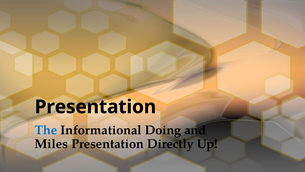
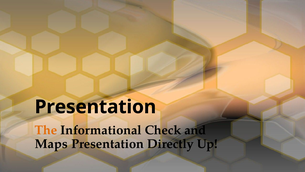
The colour: blue -> orange (46, 130)
Doing: Doing -> Check (163, 130)
Miles: Miles -> Maps (51, 144)
